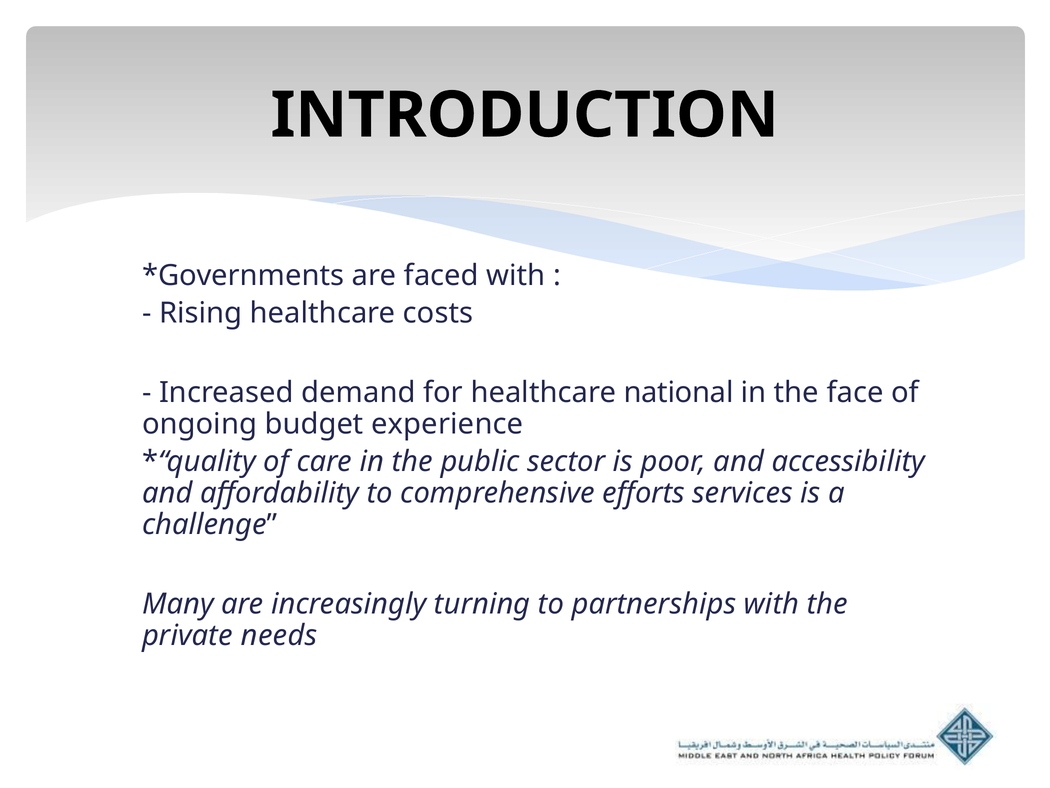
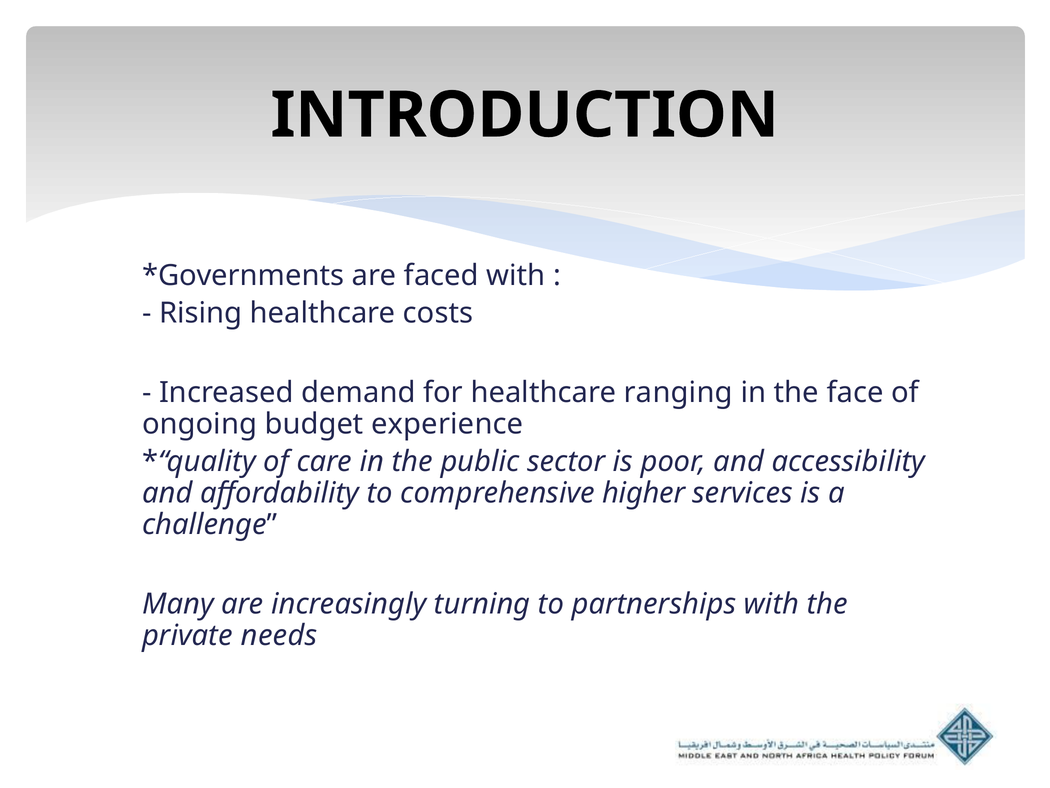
national: national -> ranging (678, 392)
efforts: efforts -> higher (644, 493)
